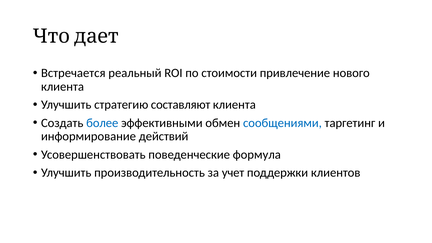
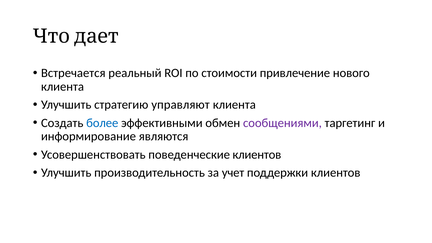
составляют: составляют -> управляют (180, 105)
сообщениями colour: blue -> purple (282, 123)
действий: действий -> являются (164, 136)
поведенческие формула: формула -> клиентов (257, 155)
